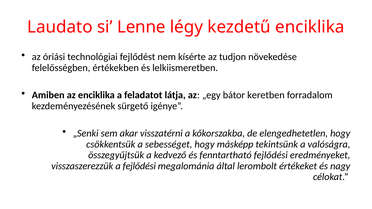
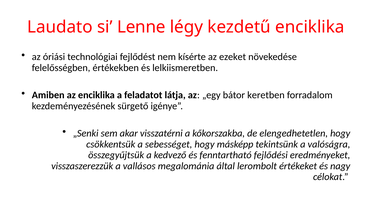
tudjon: tudjon -> ezeket (233, 57)
a fejlődési: fejlődési -> vallásos (139, 166)
